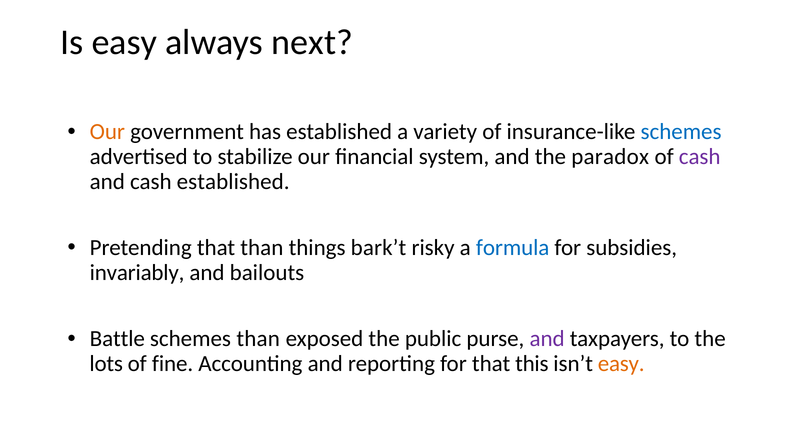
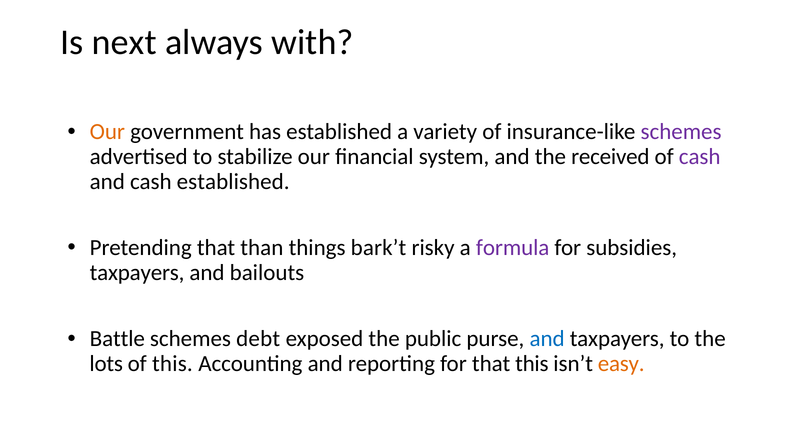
Is easy: easy -> next (124, 42)
next: next -> with (312, 42)
schemes colour: blue -> purple (681, 132)
paradox: paradox -> received (610, 157)
formula colour: blue -> purple (513, 248)
invariably: invariably -> taxpayers (137, 273)
schemes than: than -> debt (258, 339)
and colour: purple -> blue (547, 339)
of fine: fine -> this (172, 364)
